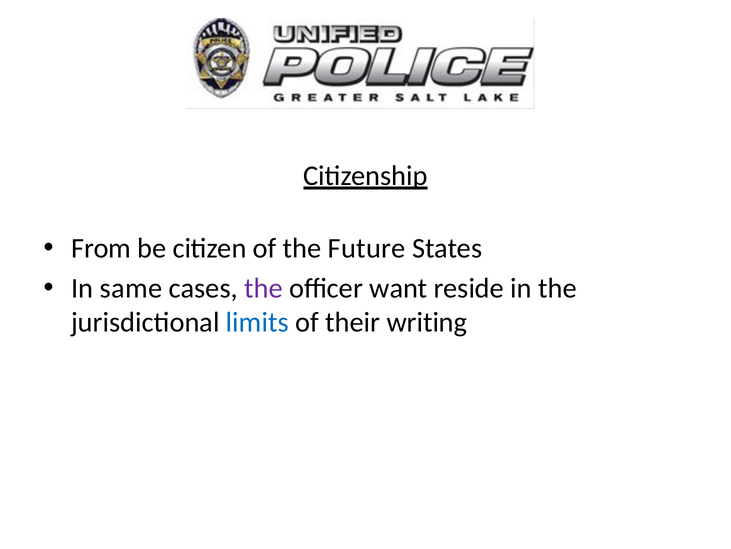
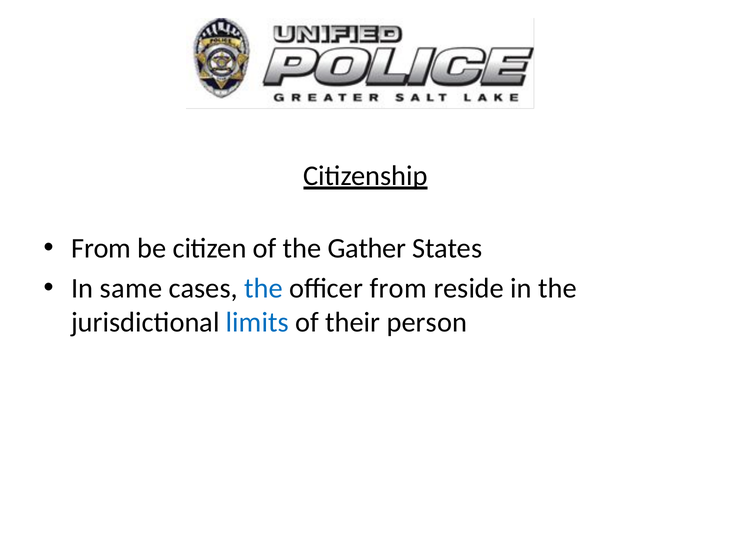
Future: Future -> Gather (367, 248)
the colour: purple -> blue (263, 288)
officer want: want -> from (398, 288)
writing: writing -> person (427, 322)
